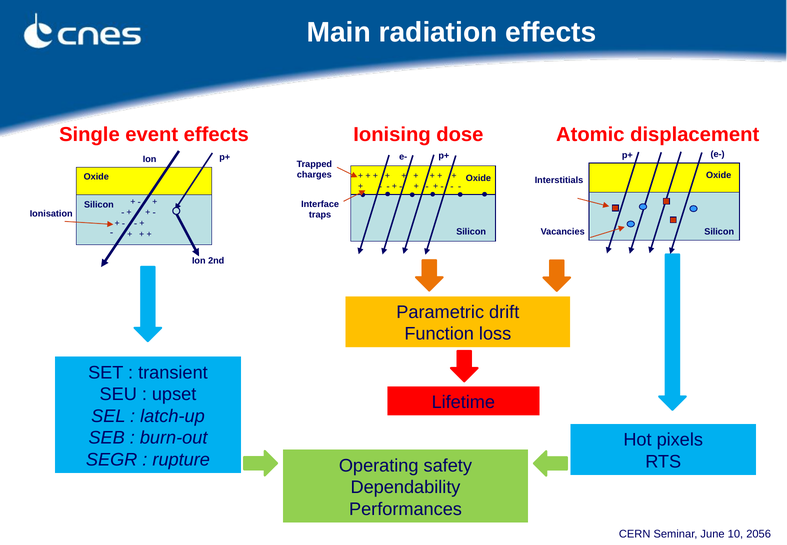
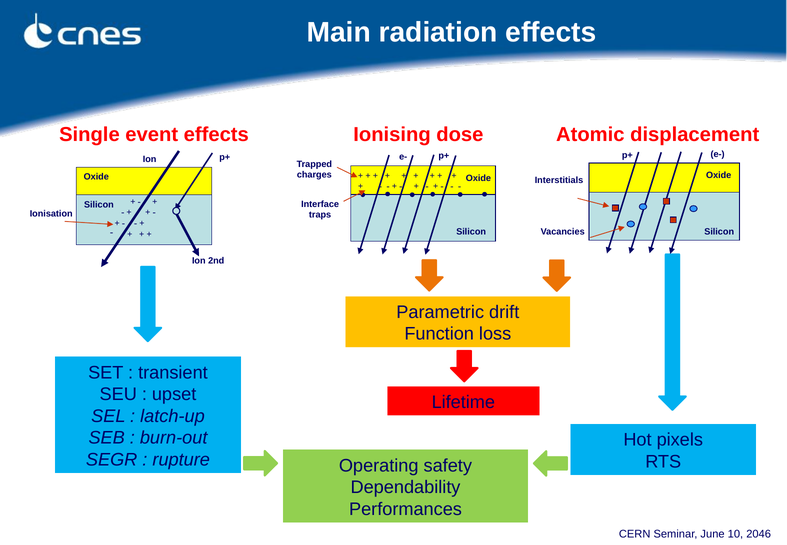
2056: 2056 -> 2046 (759, 534)
